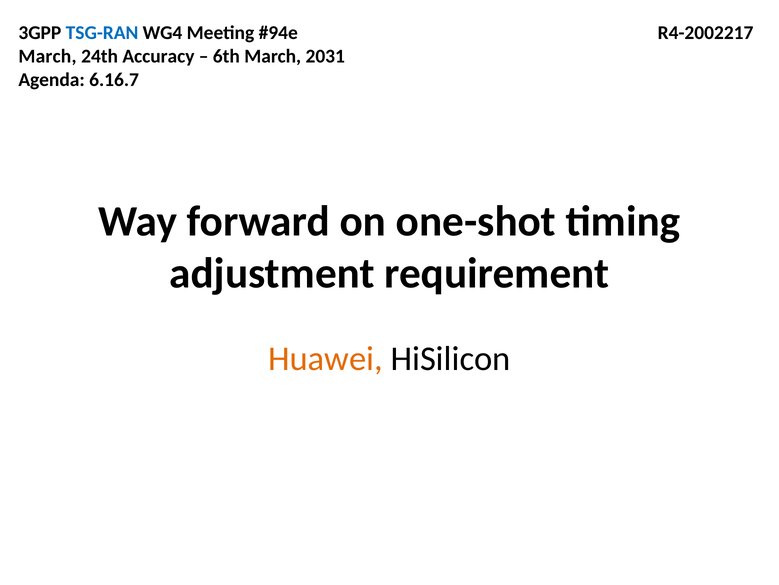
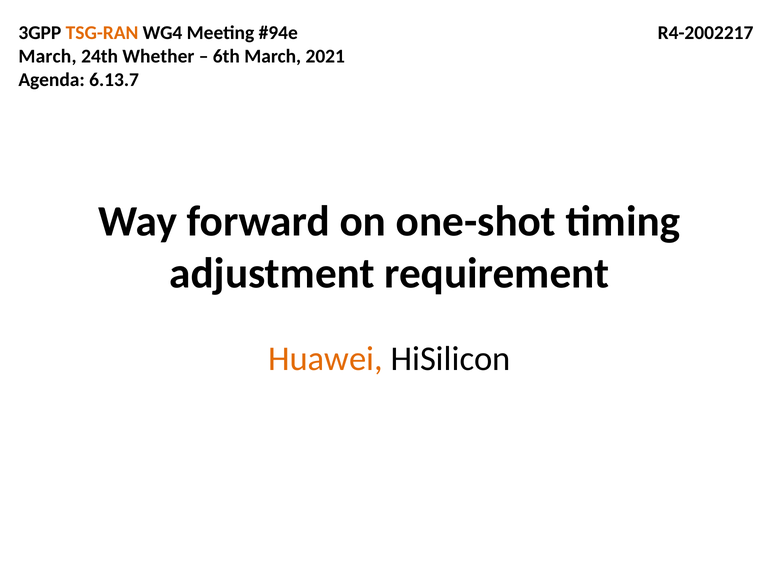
TSG-RAN colour: blue -> orange (102, 33)
Accuracy: Accuracy -> Whether (158, 56)
2031: 2031 -> 2021 (325, 56)
6.16.7: 6.16.7 -> 6.13.7 (114, 80)
